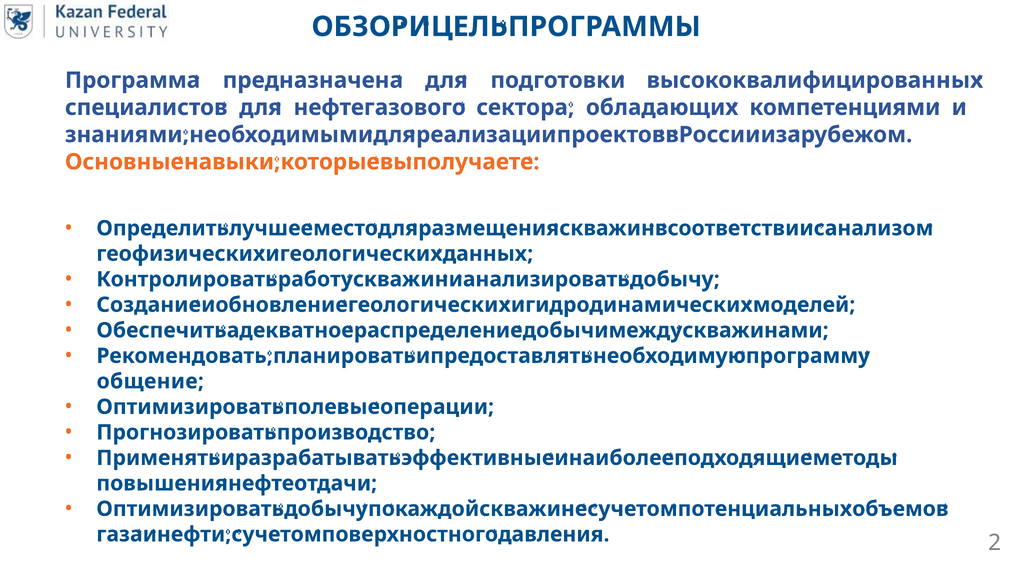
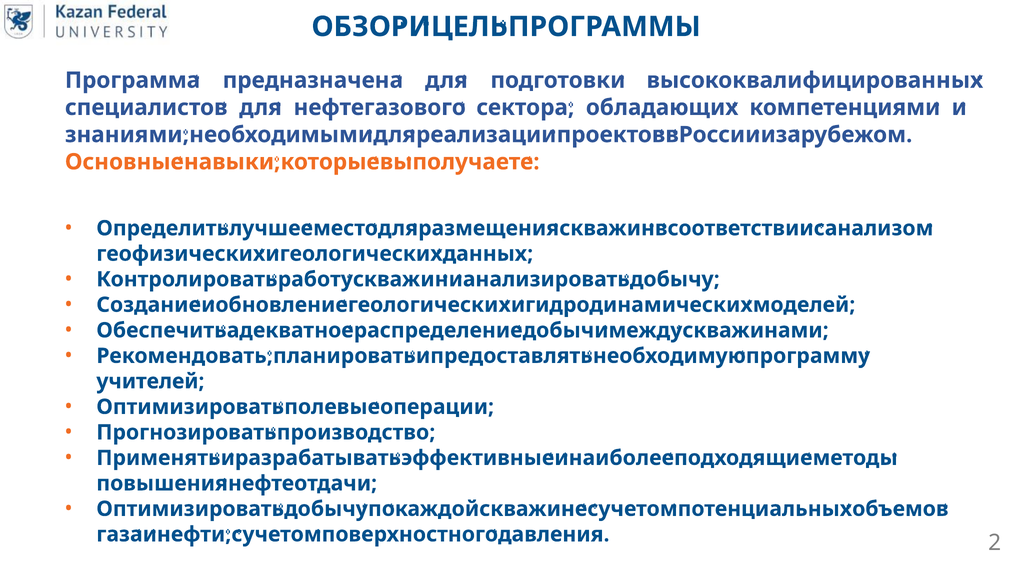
общение: общение -> учителей (150, 381)
